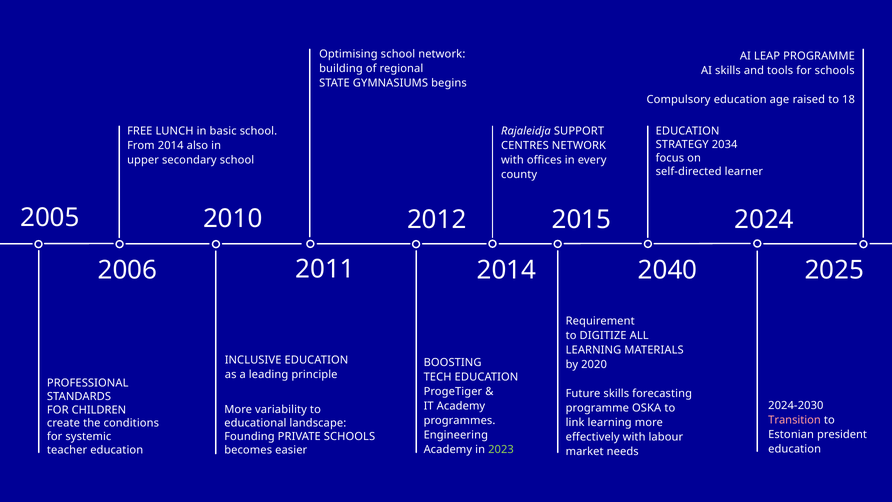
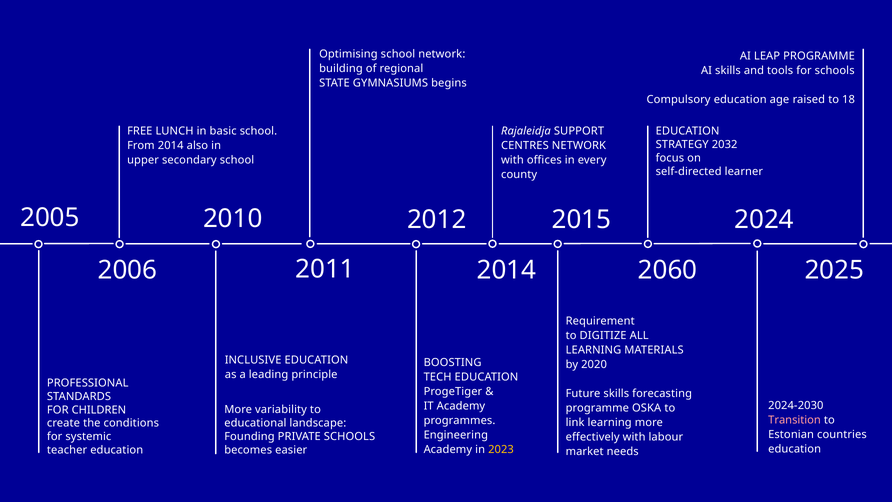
2034: 2034 -> 2032 (725, 145)
2040: 2040 -> 2060 (668, 270)
president: president -> countries (842, 434)
2023 colour: light green -> yellow (501, 449)
